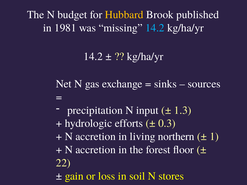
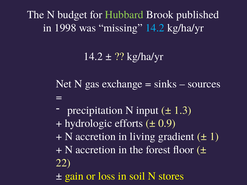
Hubbard colour: yellow -> light green (124, 15)
1981: 1981 -> 1998 (65, 28)
0.3: 0.3 -> 0.9 (167, 124)
northern: northern -> gradient (176, 137)
